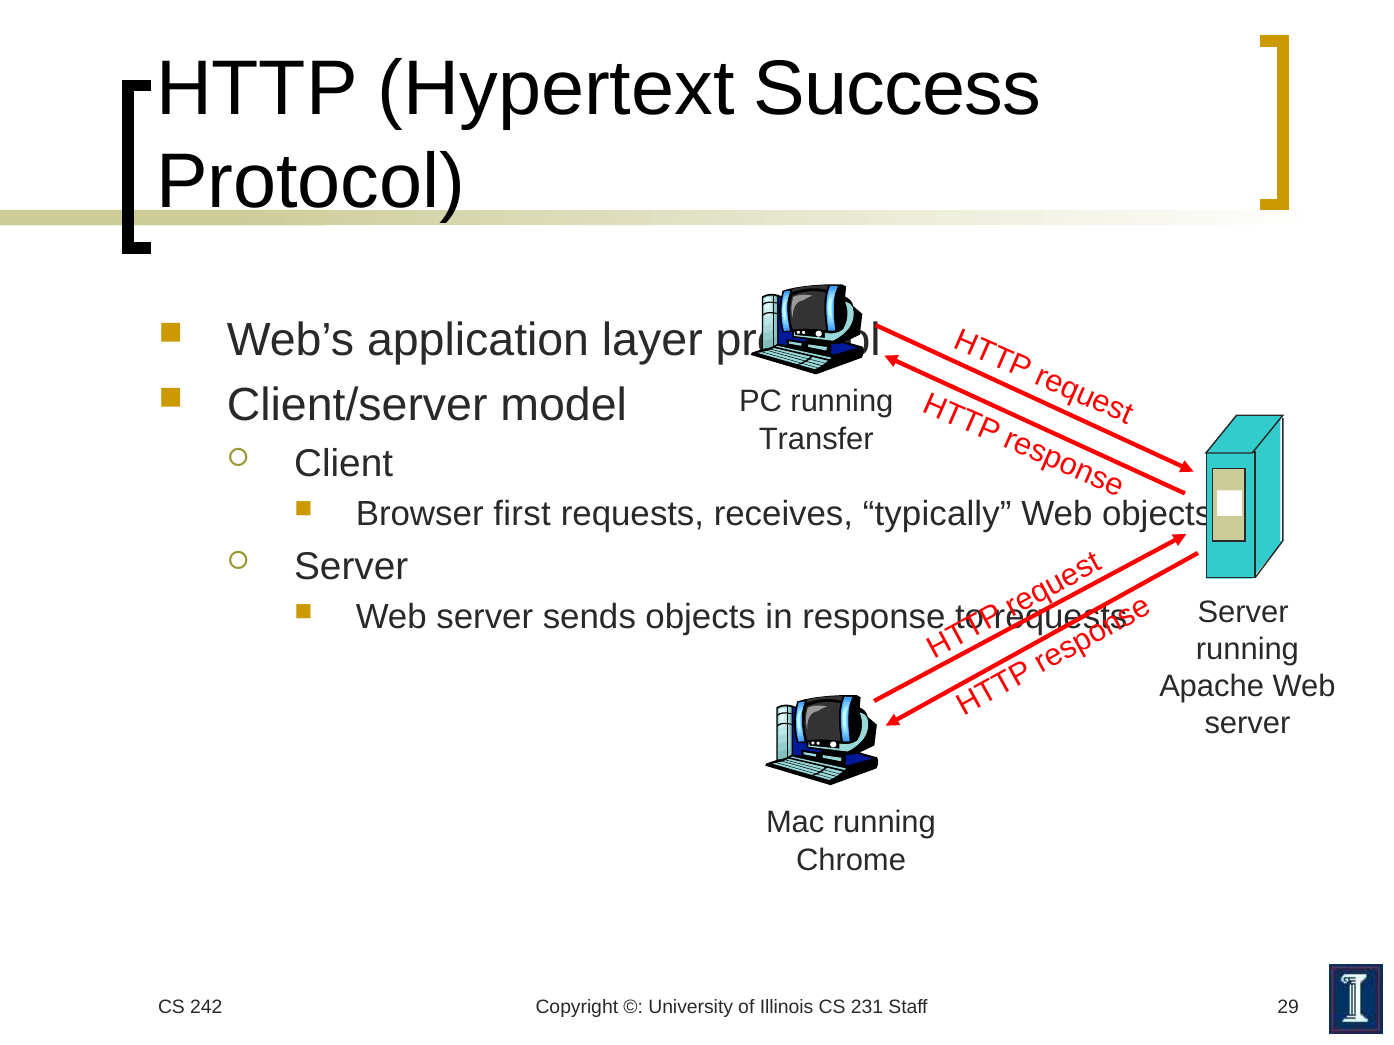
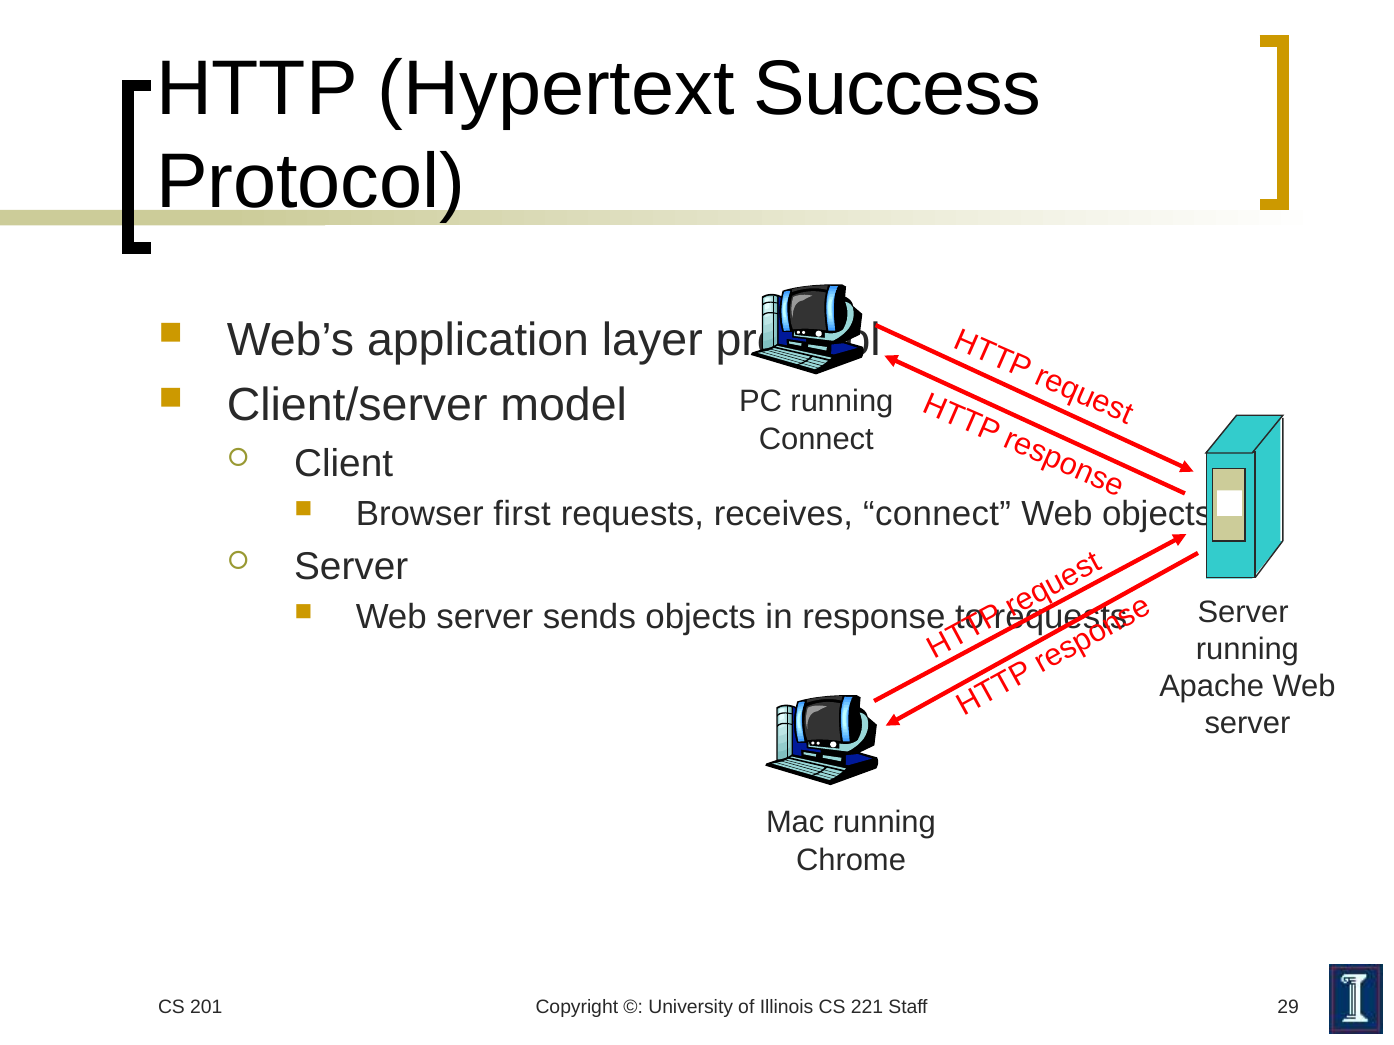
Transfer: Transfer -> Connect (816, 439)
receives typically: typically -> connect (937, 514)
242: 242 -> 201 (206, 1007)
231: 231 -> 221 (867, 1007)
